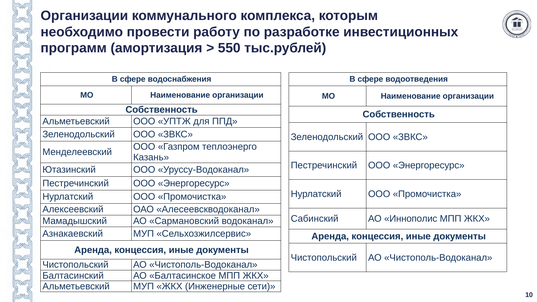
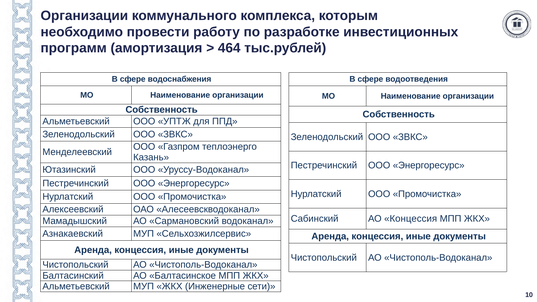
550: 550 -> 464 (229, 48)
АО Иннополис: Иннополис -> Концессия (411, 219)
